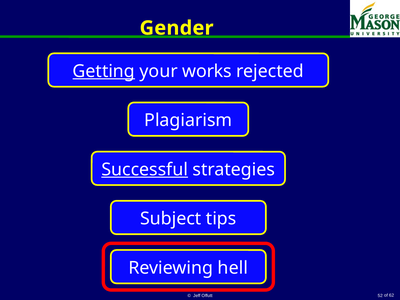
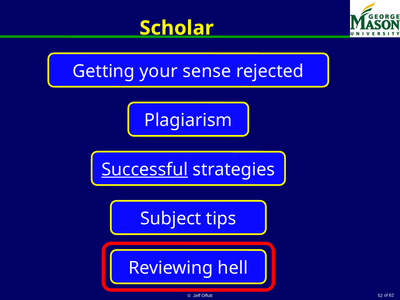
Gender: Gender -> Scholar (177, 28)
Getting underline: present -> none (104, 71)
works: works -> sense (207, 71)
